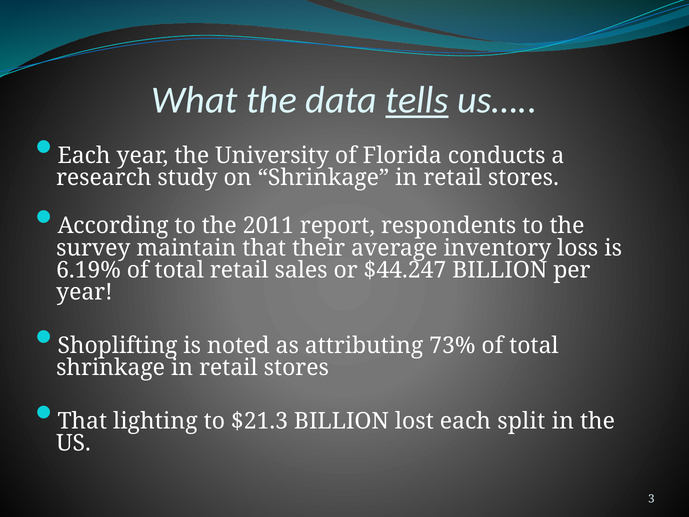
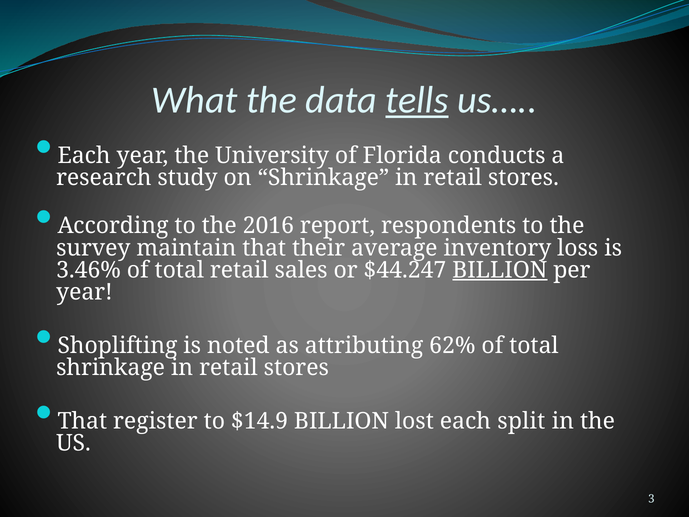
2011: 2011 -> 2016 (268, 226)
6.19%: 6.19% -> 3.46% (89, 270)
BILLION underline: none -> present (500, 270)
73%: 73% -> 62% (452, 346)
lighting: lighting -> register (155, 421)
$21.3: $21.3 -> $14.9 (260, 421)
